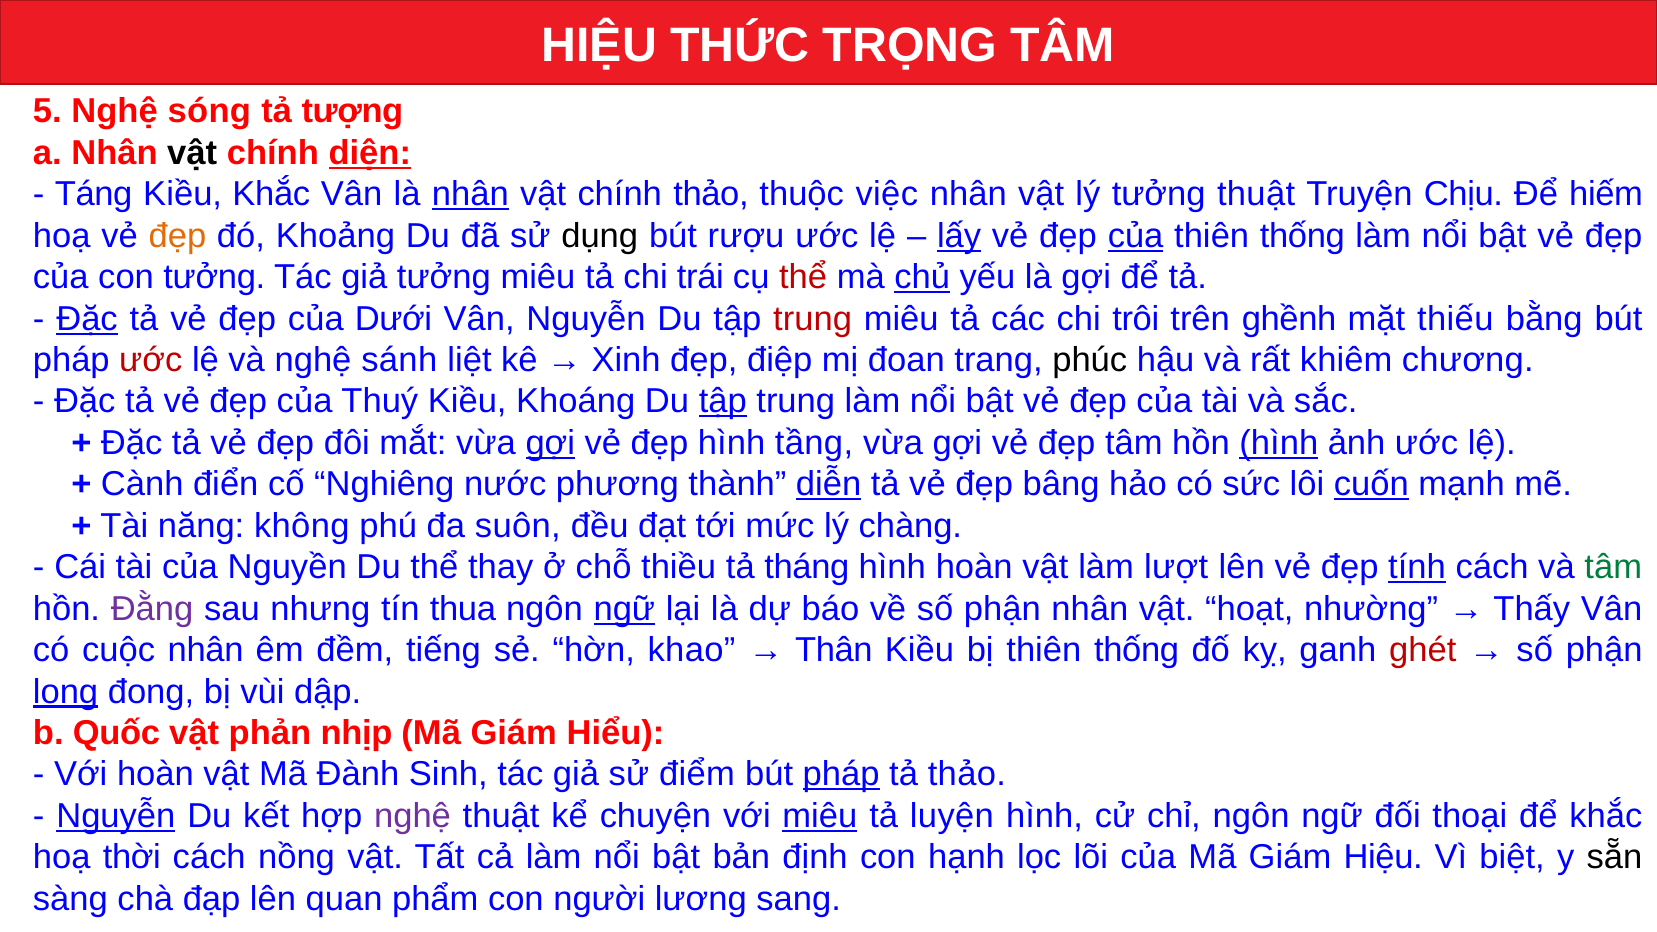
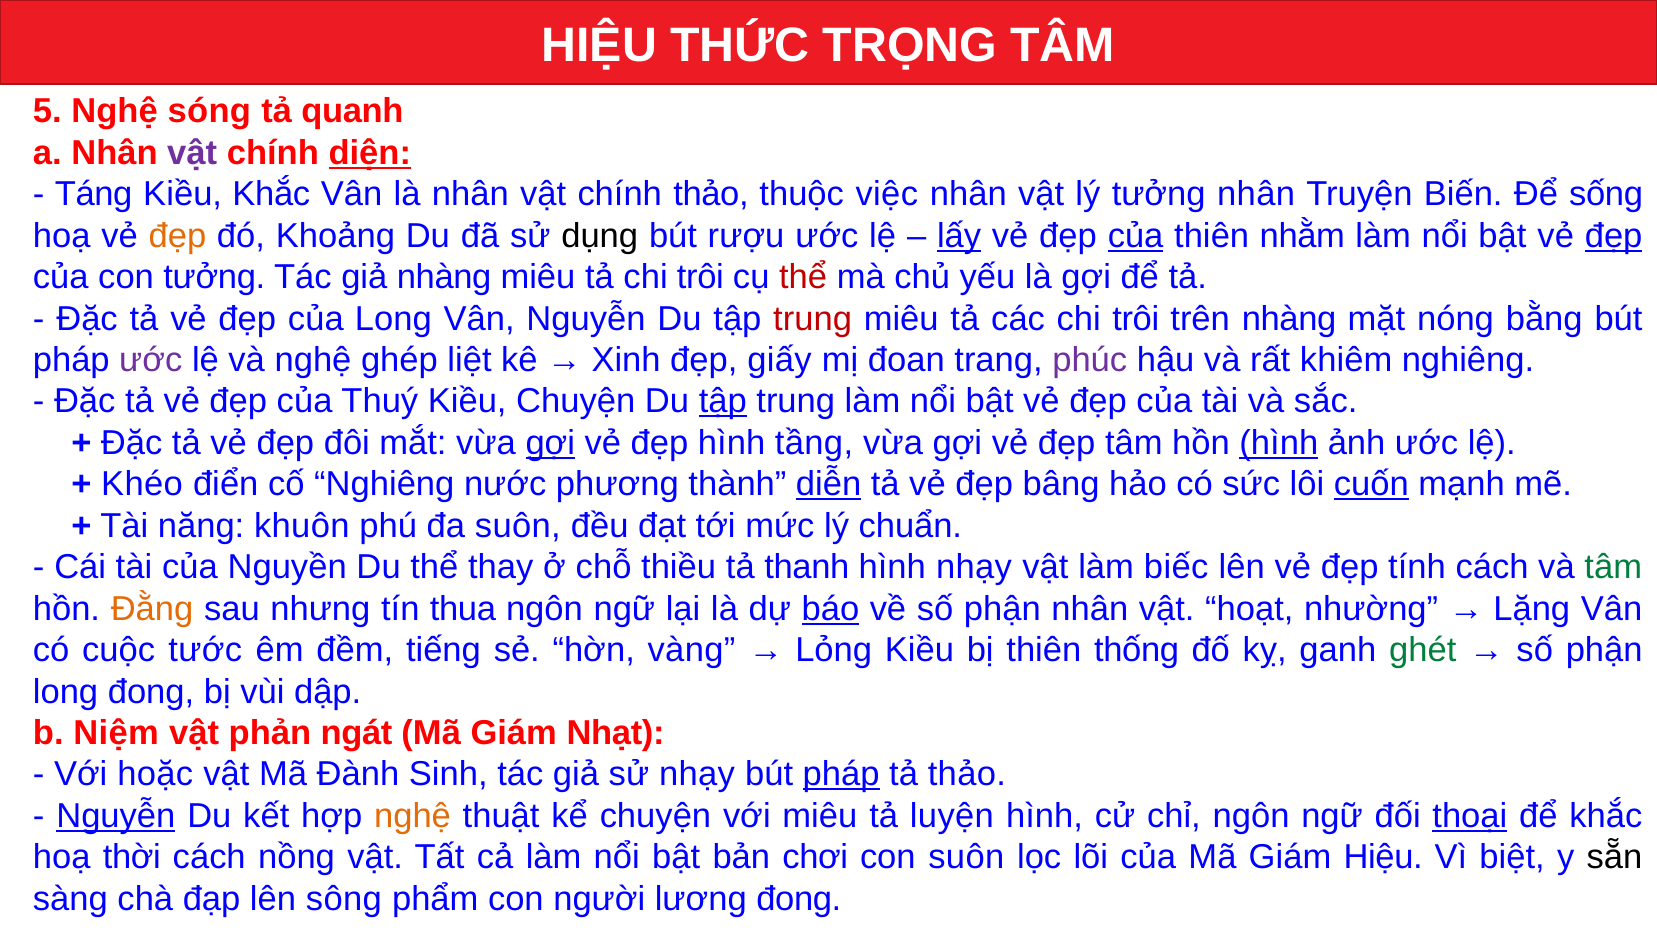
tượng: tượng -> quanh (352, 112)
vật colour: black -> purple (192, 153)
nhân underline: present -> none (470, 194)
tưởng thuật: thuật -> nhân (1256, 194)
Chịu: Chịu -> Biến (1463, 194)
hiếm: hiếm -> sống (1606, 194)
thống: thống -> nhằm (1302, 236)
đẹp underline: none -> present (1614, 236)
giả tưởng: tưởng -> nhàng (444, 277)
tả chi trái: trái -> trôi (700, 277)
chủ underline: present -> none (922, 277)
Đặc underline: present -> none (87, 319)
của Dưới: Dưới -> Long (393, 319)
trên ghềnh: ghềnh -> nhàng (1289, 319)
thiếu: thiếu -> nóng (1456, 319)
ước colour: red -> purple (151, 360)
sánh: sánh -> ghép (399, 360)
điệp: điệp -> giấy (780, 360)
phúc colour: black -> purple (1090, 360)
khiêm chương: chương -> nghiêng (1468, 360)
Kiều Khoáng: Khoáng -> Chuyện (576, 402)
Cành: Cành -> Khéo (142, 484)
không: không -> khuôn (302, 526)
chàng: chàng -> chuẩn (910, 526)
tháng: tháng -> thanh (807, 567)
hình hoàn: hoàn -> nhạy (974, 567)
lượt: lượt -> biếc (1176, 567)
tính underline: present -> none (1417, 567)
Đằng colour: purple -> orange (152, 609)
ngữ underline: present -> none (624, 609)
báo underline: none -> present (830, 609)
Thấy: Thấy -> Lặng (1532, 609)
cuộc nhân: nhân -> tước (205, 650)
khao: khao -> vàng (691, 650)
Thân: Thân -> Lỏng (834, 650)
ghét colour: red -> green (1423, 650)
long underline: present -> none (66, 692)
Quốc: Quốc -> Niệm (116, 733)
nhịp: nhịp -> ngát (356, 733)
Hiểu: Hiểu -> Nhạt (616, 733)
Với hoàn: hoàn -> hoặc (155, 775)
sử điểm: điểm -> nhạy (697, 775)
nghệ colour: purple -> orange (412, 816)
miêu underline: present -> none (820, 816)
thoại underline: none -> present (1470, 816)
định: định -> chơi (815, 857)
con hạnh: hạnh -> suôn (966, 857)
quan: quan -> sông (344, 899)
lương sang: sang -> đong (799, 899)
